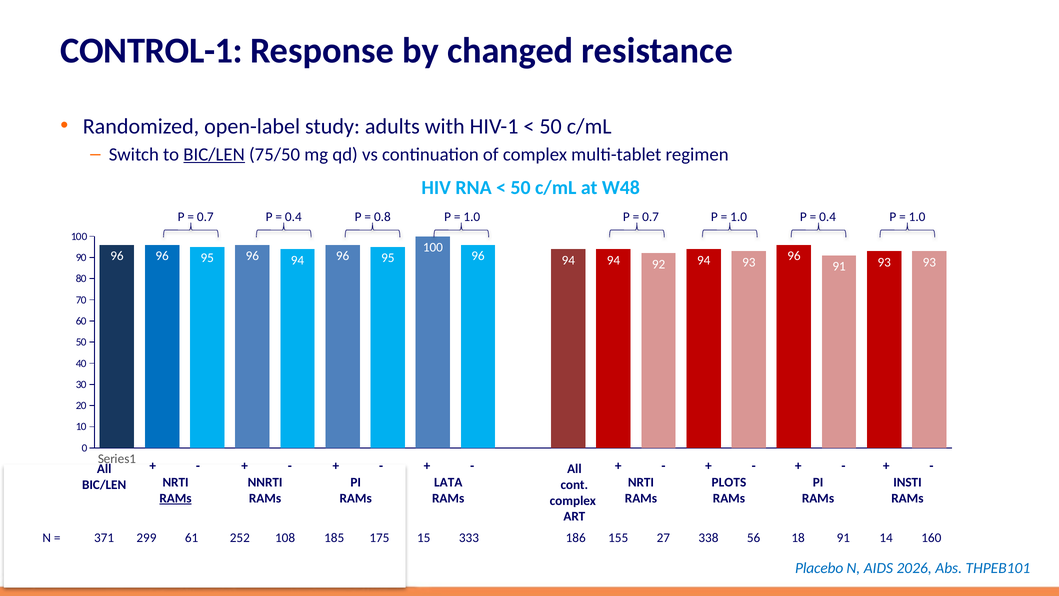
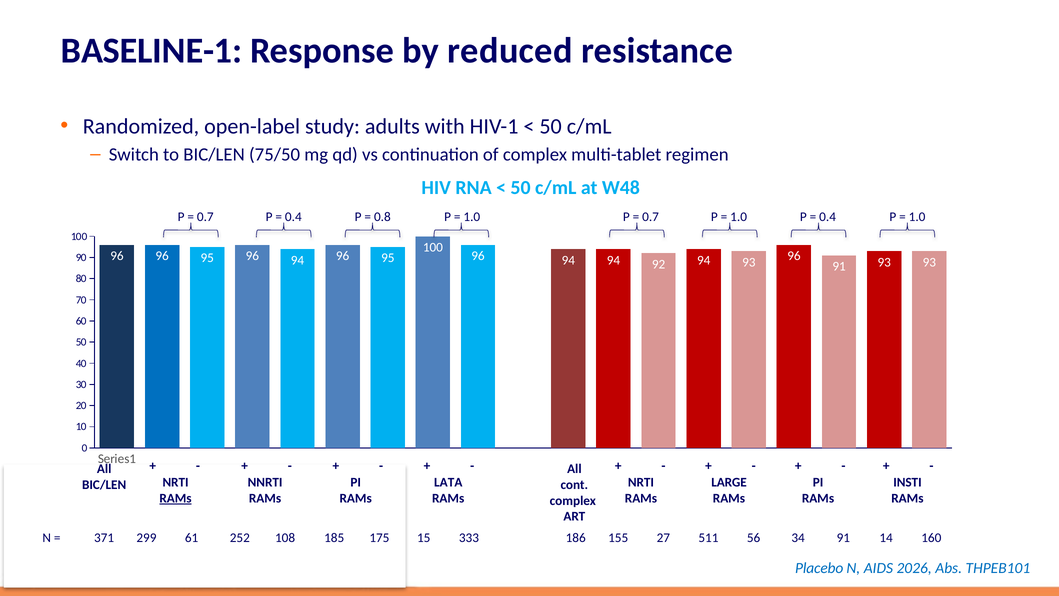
CONTROL-1: CONTROL-1 -> BASELINE-1 (152, 50)
changed: changed -> reduced (510, 50)
BIC/LEN underline: present -> none (214, 154)
PLOTS: PLOTS -> LARGE (729, 482)
338: 338 -> 511 (708, 538)
18: 18 -> 34 (798, 538)
